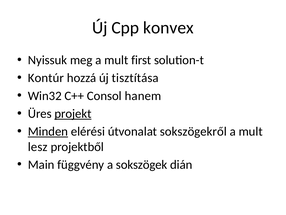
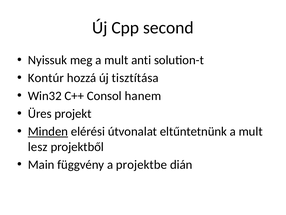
konvex: konvex -> second (168, 28)
first: first -> anti (141, 60)
projekt underline: present -> none (73, 113)
sokszögekről: sokszögekről -> eltűntetnünk (193, 131)
sokszögek: sokszögek -> projektbe (141, 164)
